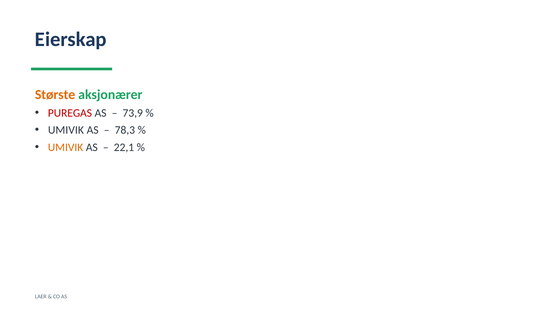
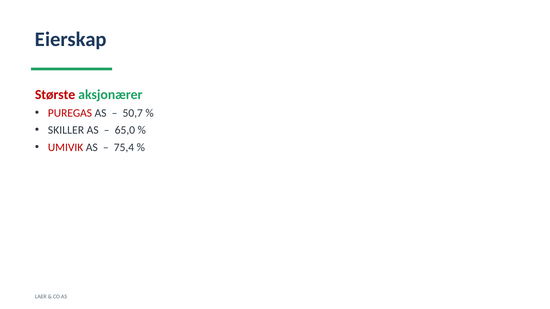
Største colour: orange -> red (55, 95)
73,9: 73,9 -> 50,7 (133, 113)
UMIVIK: UMIVIK -> SKILLER (66, 130)
78,3: 78,3 -> 65,0 (125, 130)
UMIVIK colour: orange -> red (66, 147)
22,1: 22,1 -> 75,4 (124, 147)
